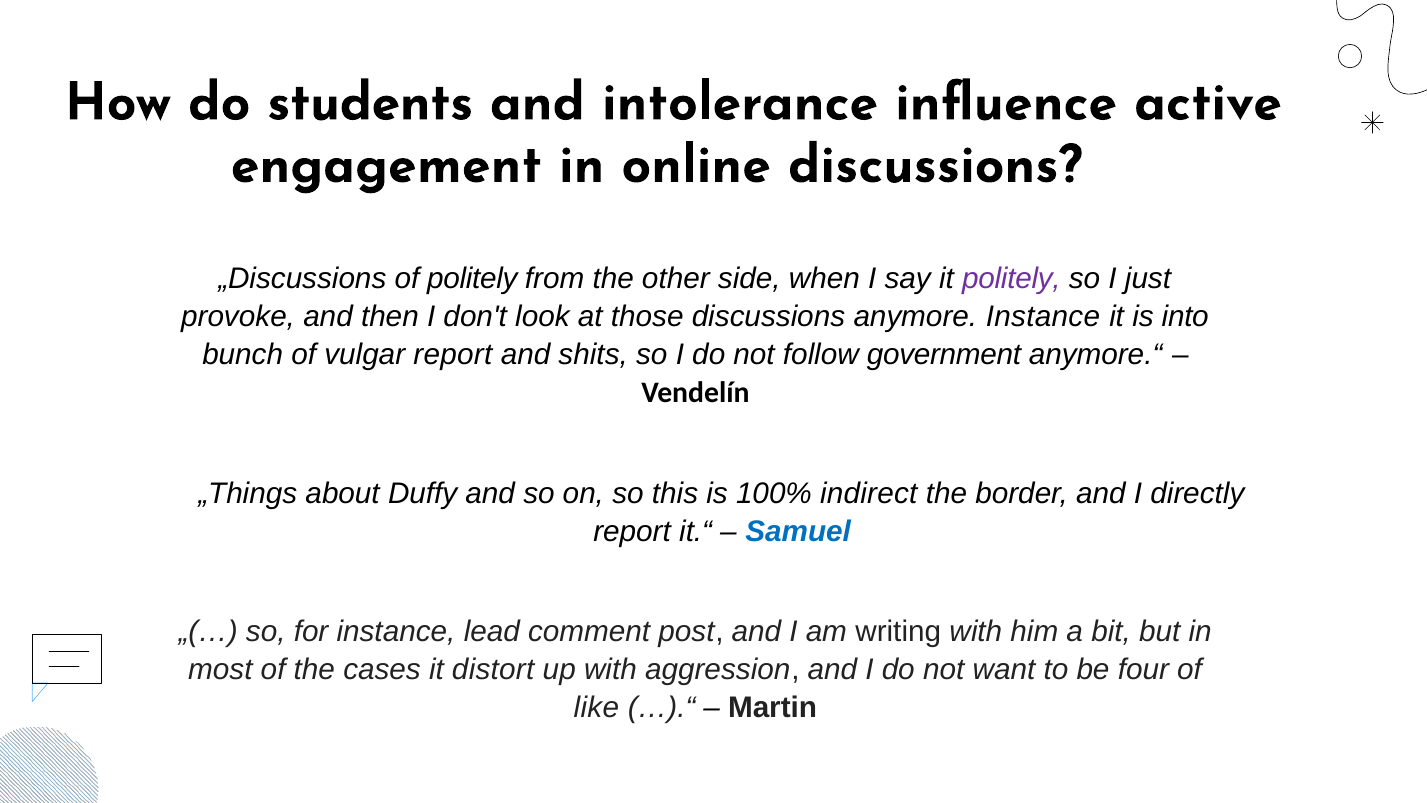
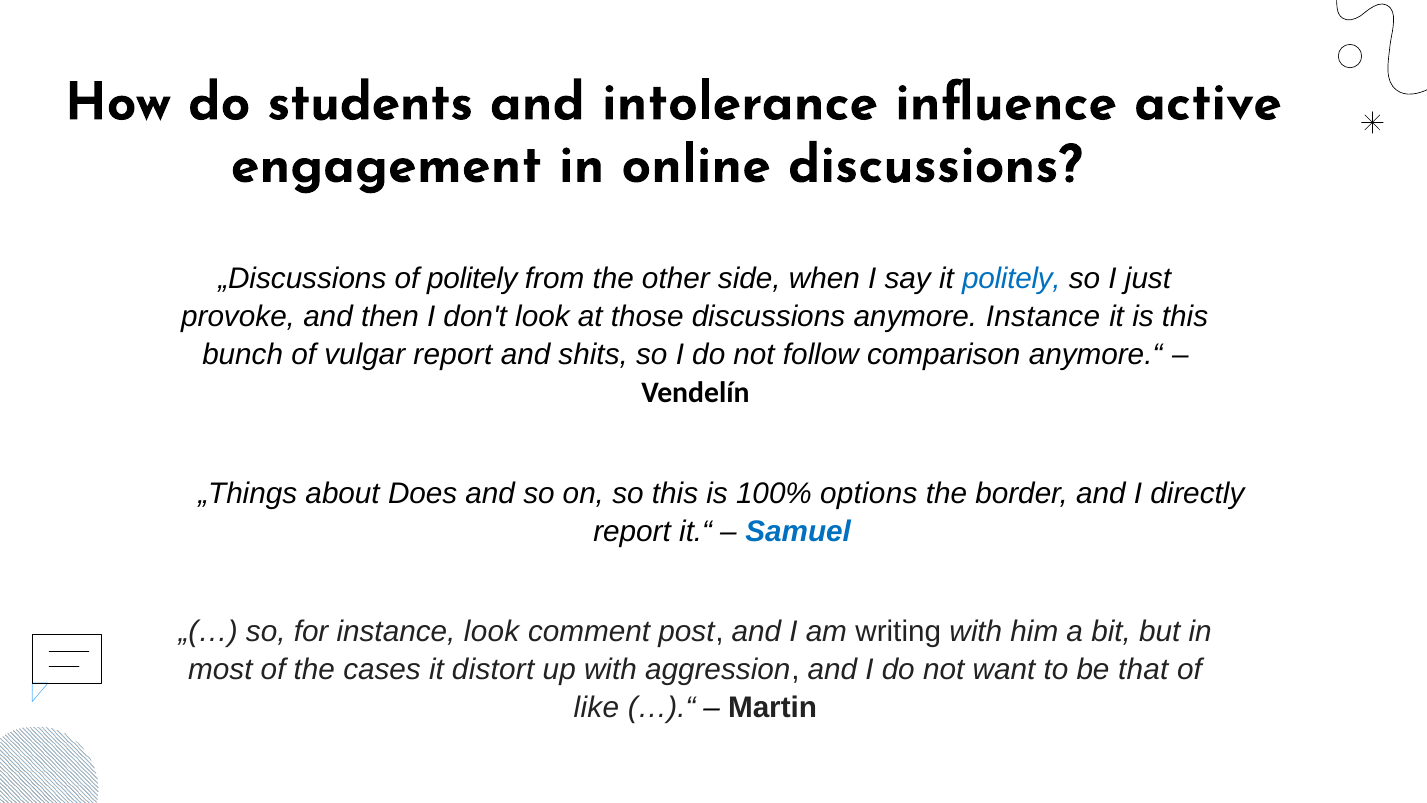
politely colour: purple -> blue (1011, 279)
is into: into -> this (1185, 317)
government: government -> comparison (944, 355)
Duffy: Duffy -> Does (423, 493)
indirect: indirect -> options (869, 493)
instance lead: lead -> look (492, 631)
four: four -> that (1143, 670)
